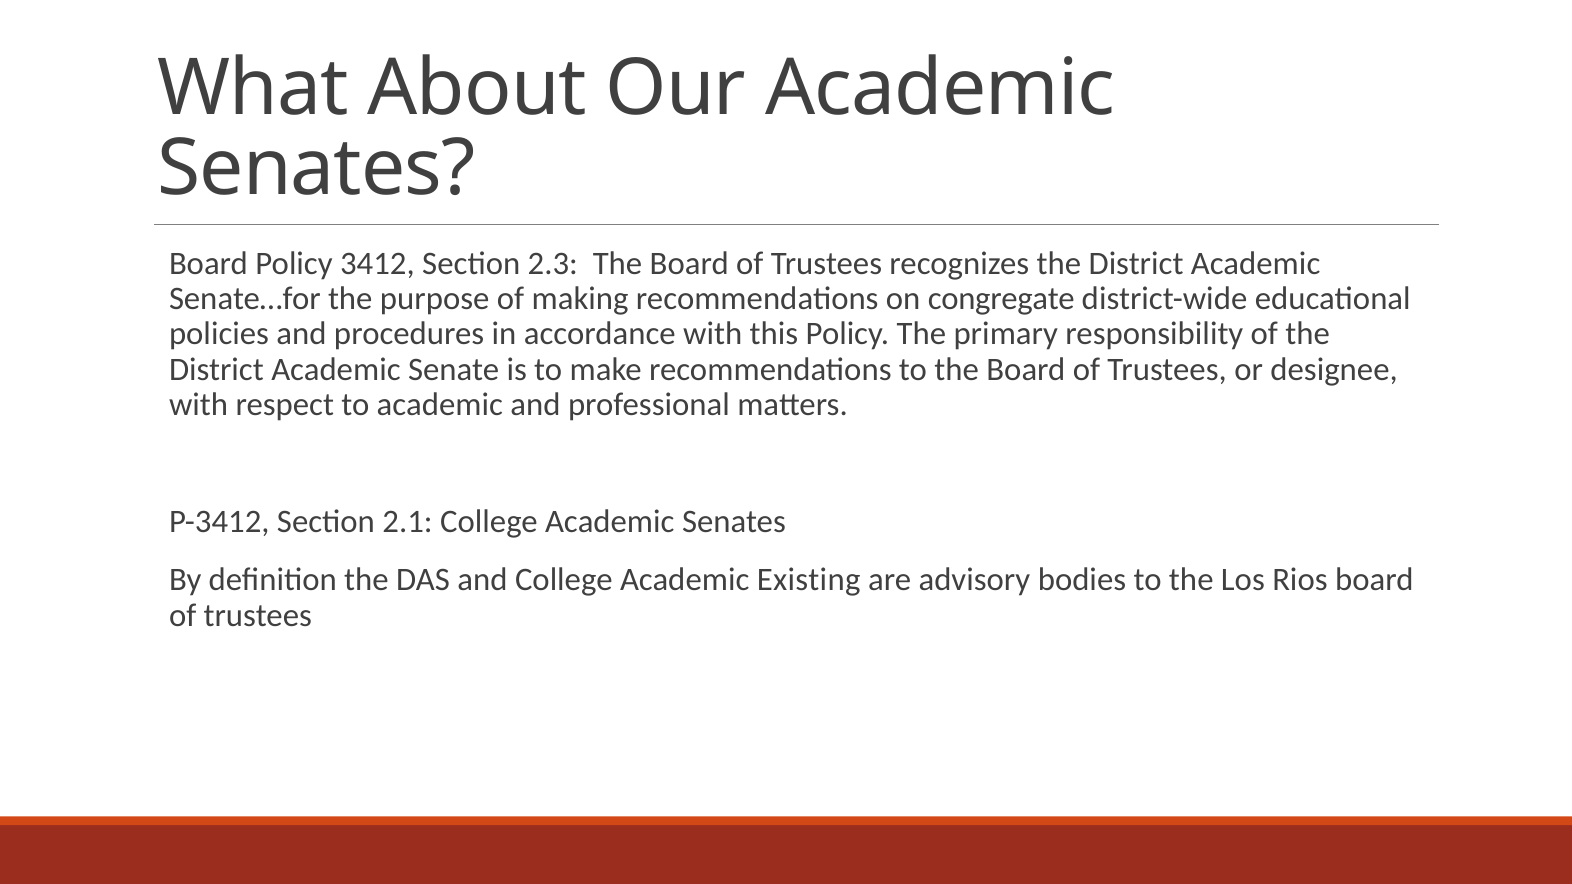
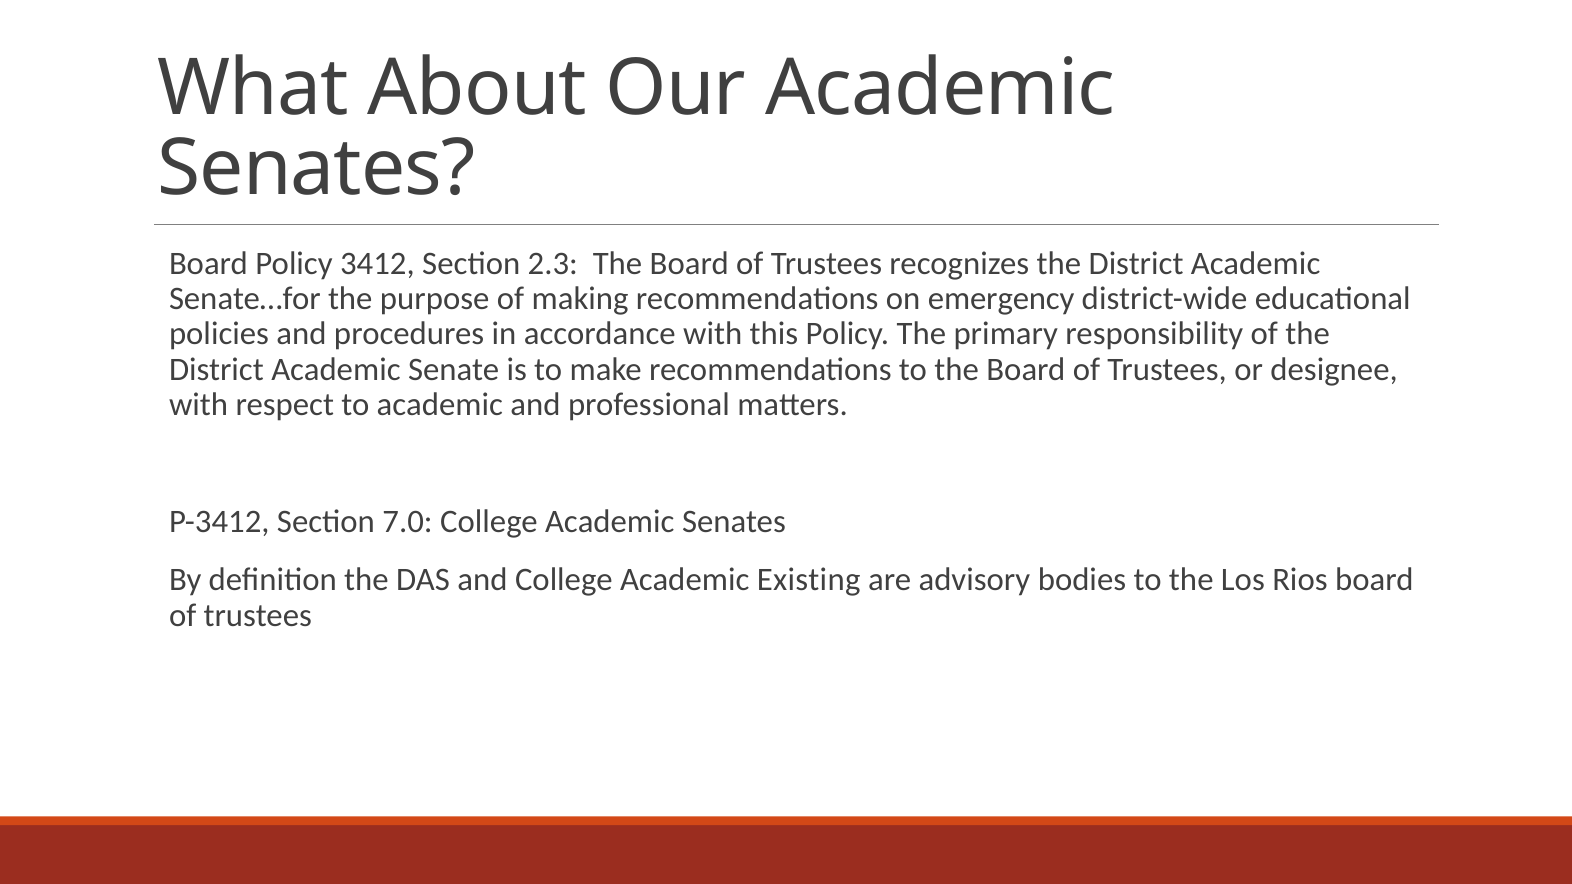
congregate: congregate -> emergency (1001, 299)
2.1: 2.1 -> 7.0 (408, 522)
